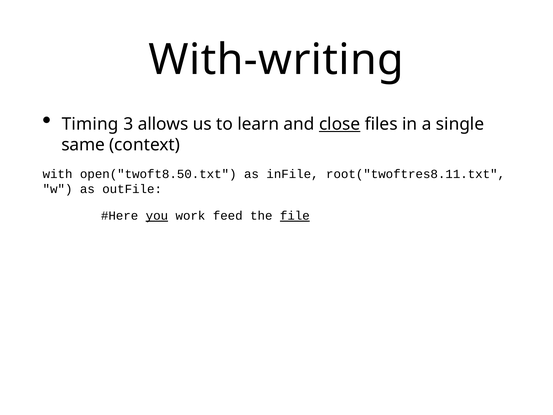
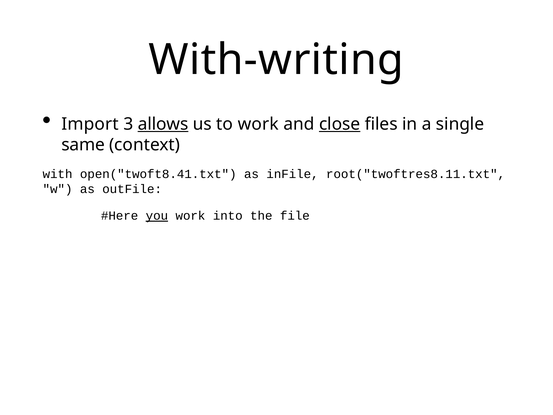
Timing: Timing -> Import (90, 124)
allows underline: none -> present (163, 124)
to learn: learn -> work (258, 124)
open("twoft8.50.txt: open("twoft8.50.txt -> open("twoft8.41.txt (158, 174)
feed: feed -> into (228, 216)
file underline: present -> none (295, 216)
